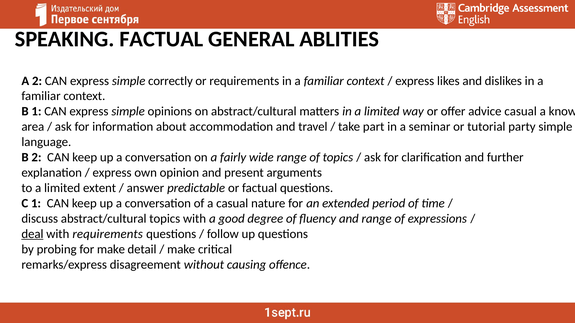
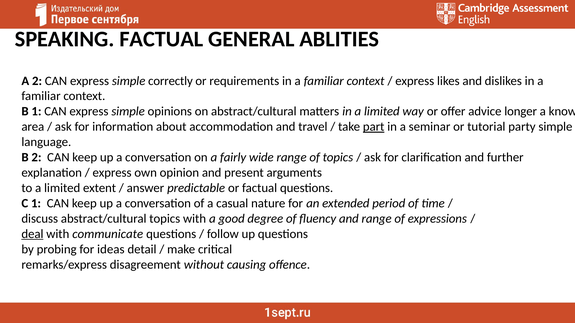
advice casual: casual -> longer (521, 112)
part underline: none -> present (374, 127)
with requirements: requirements -> communicate (108, 234)
for make: make -> ideas (111, 250)
